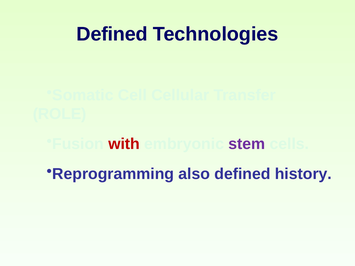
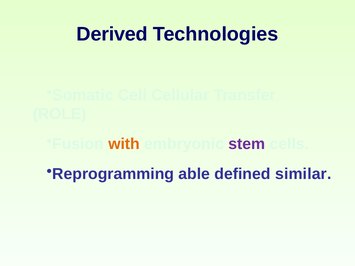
Defined: Defined -> Derived (112, 34)
with colour: red -> orange (124, 144)
also: also -> able (194, 174)
history: history -> similar (303, 174)
